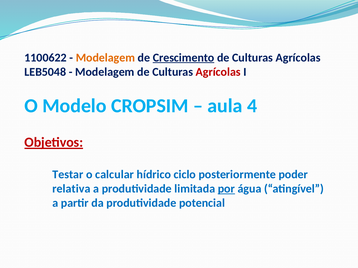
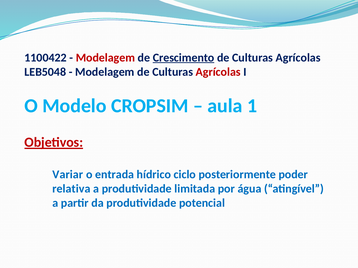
1100622: 1100622 -> 1100422 (46, 58)
Modelagem colour: orange -> red (105, 58)
4: 4 -> 1 (252, 106)
Testar: Testar -> Variar (68, 175)
calcular: calcular -> entrada (115, 175)
por underline: present -> none (226, 189)
